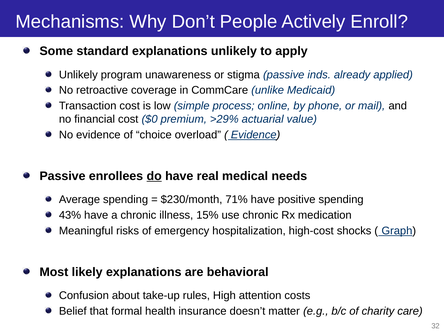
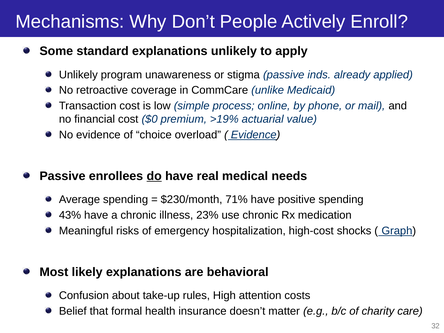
>29%: >29% -> >19% (224, 119)
15%: 15% -> 23% (207, 215)
